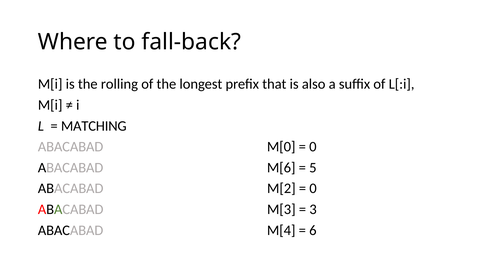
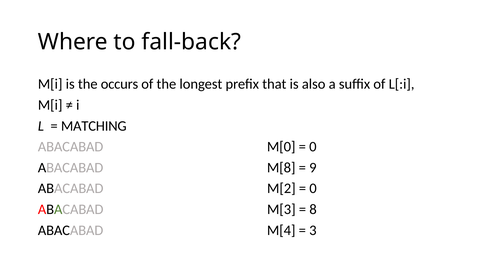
rolling: rolling -> occurs (120, 84)
M[6: M[6 -> M[8 (281, 167)
5: 5 -> 9 (313, 167)
3: 3 -> 8 (313, 209)
6: 6 -> 3 (313, 230)
